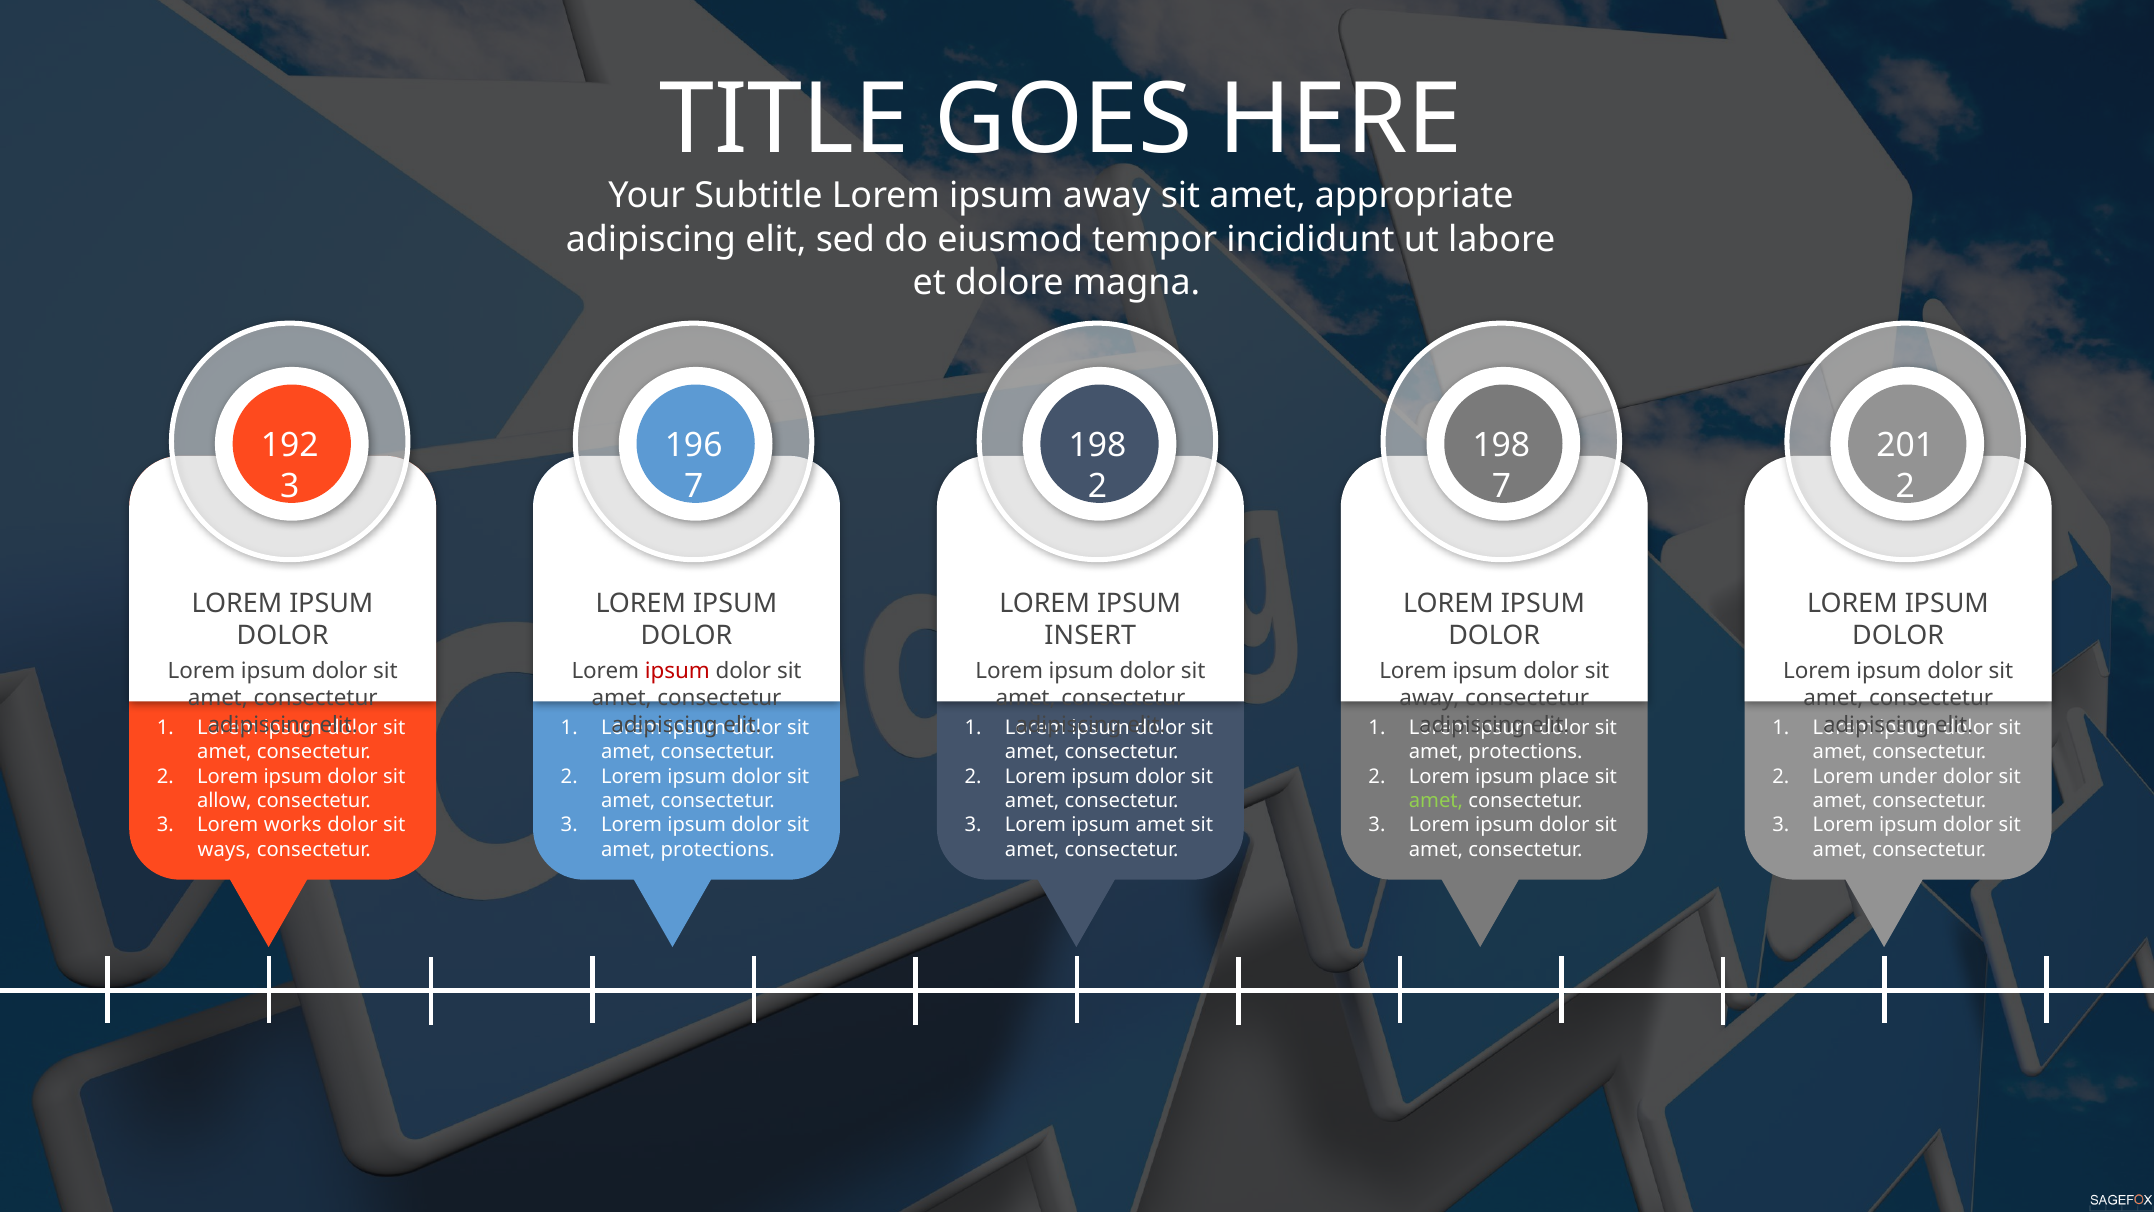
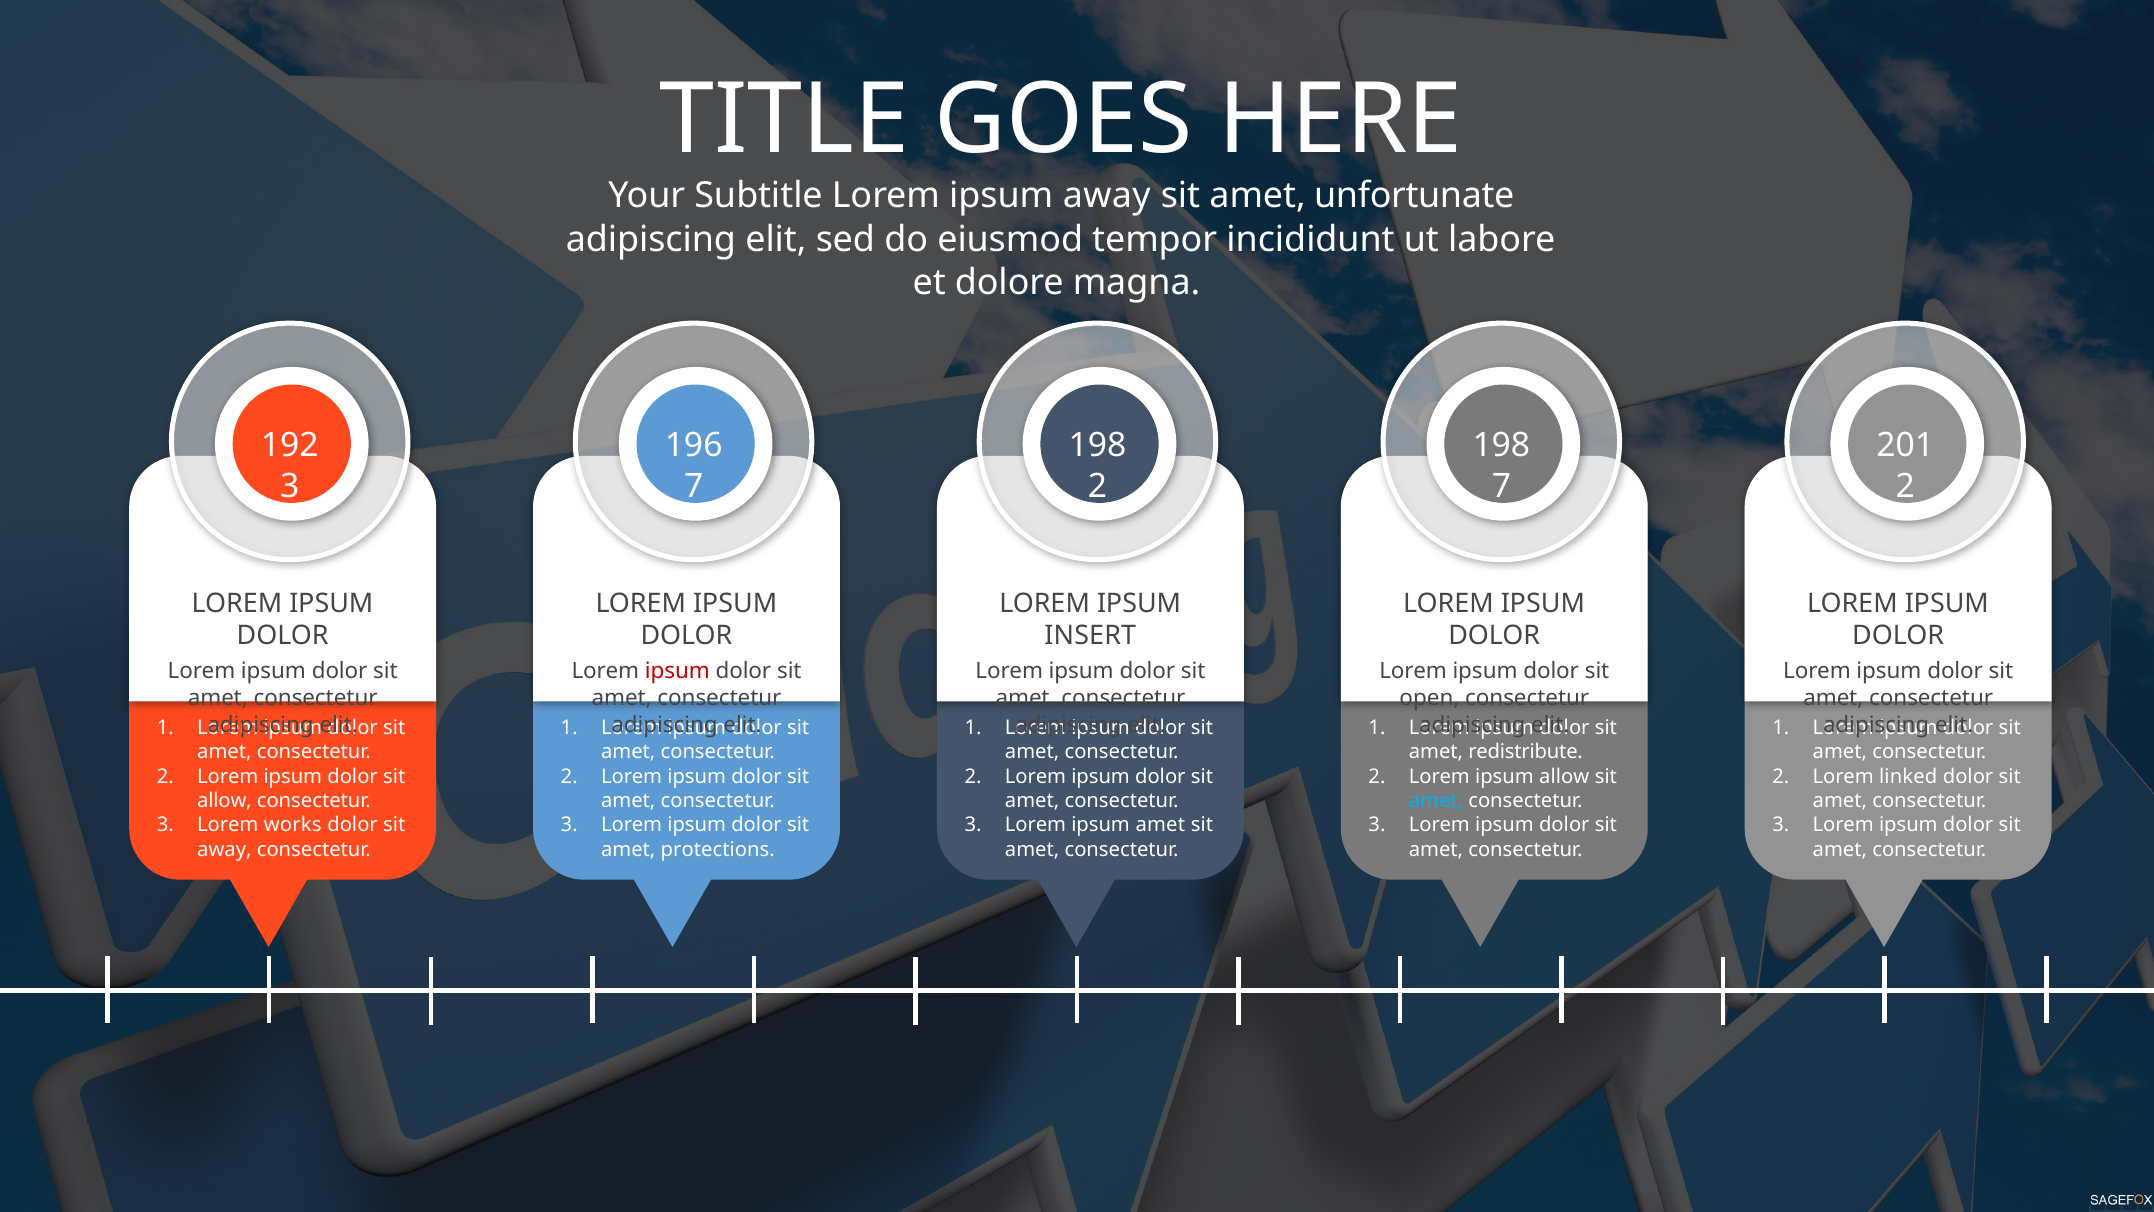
appropriate: appropriate -> unfortunate (1414, 196)
away: away -> open (1429, 698)
protections: protections -> redistribute (1526, 752)
ipsum place: place -> allow (1564, 776)
under: under -> linked (1908, 776)
amet colour: light green -> light blue (1436, 800)
ways: ways -> away (224, 849)
